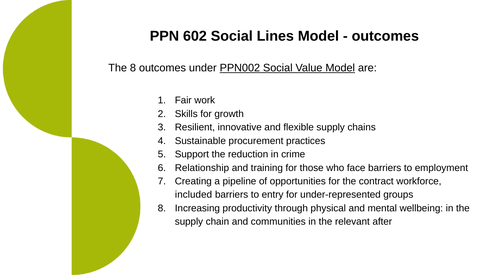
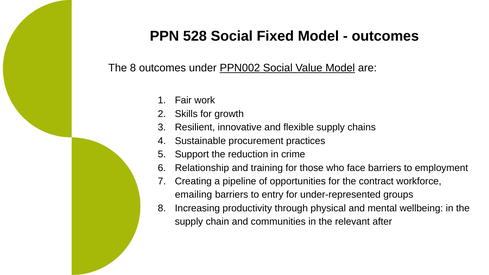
602: 602 -> 528 (195, 36)
Lines: Lines -> Fixed (275, 36)
included: included -> emailing (194, 195)
